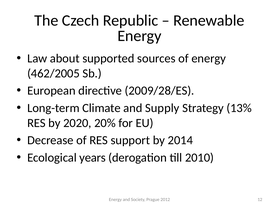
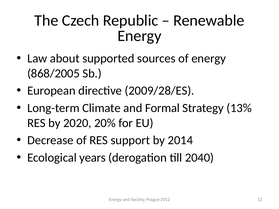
462/2005: 462/2005 -> 868/2005 (53, 73)
Supply: Supply -> Formal (162, 108)
2010: 2010 -> 2040 (199, 158)
